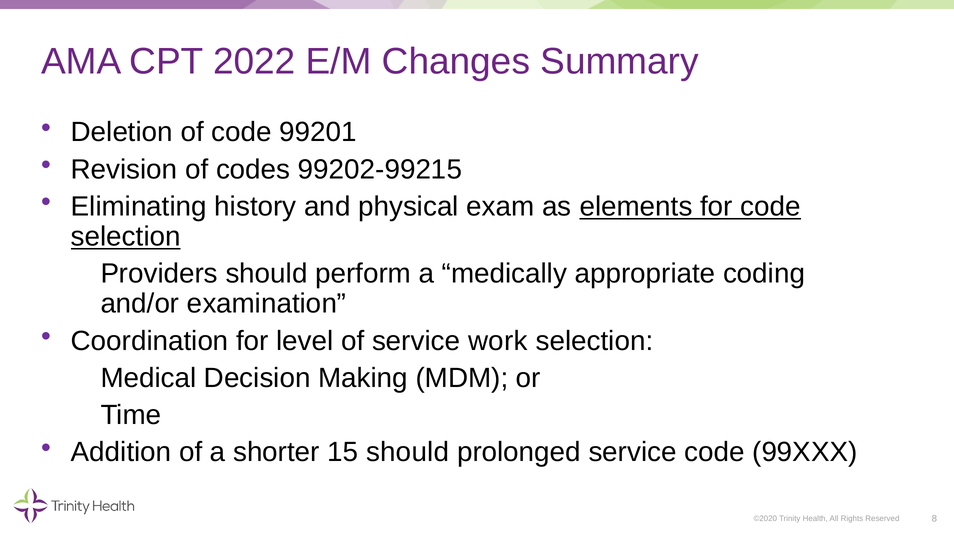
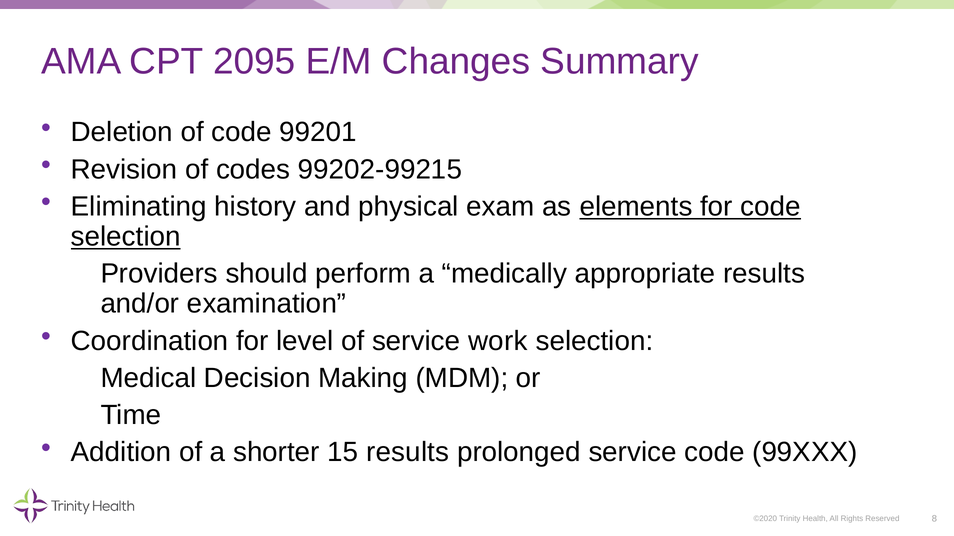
2022: 2022 -> 2095 (254, 62)
appropriate coding: coding -> results (764, 274)
15 should: should -> results (408, 453)
